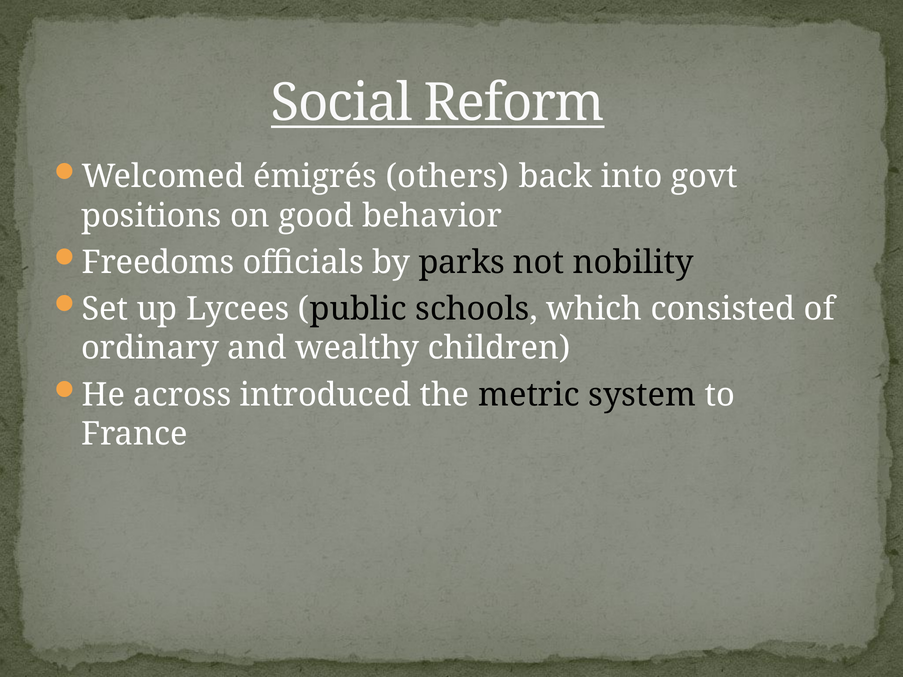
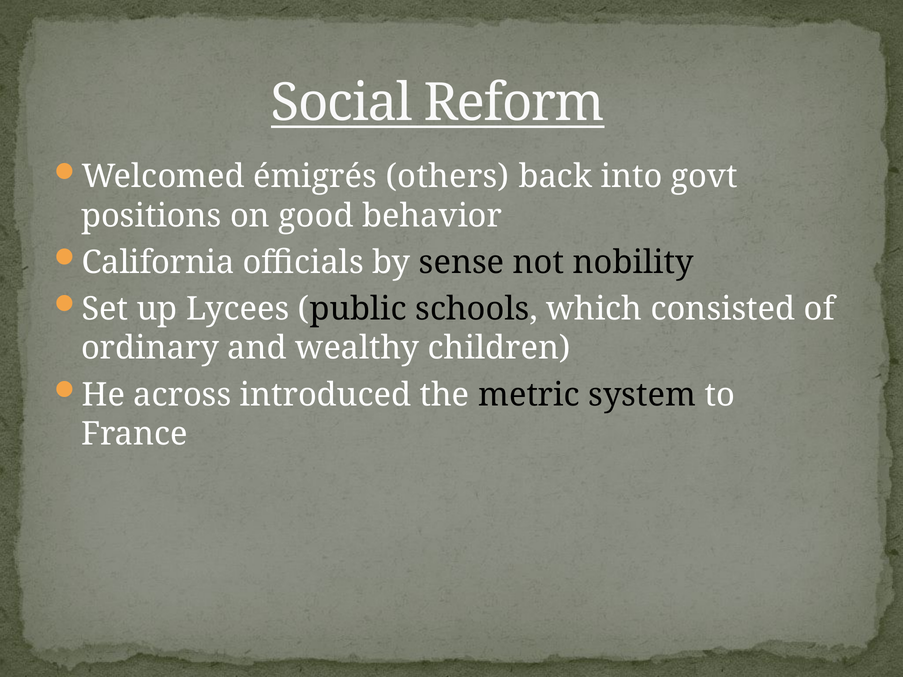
Freedoms: Freedoms -> California (158, 263)
parks: parks -> sense (462, 263)
